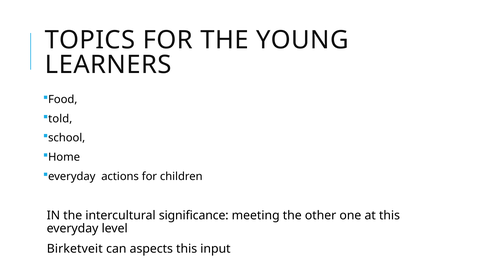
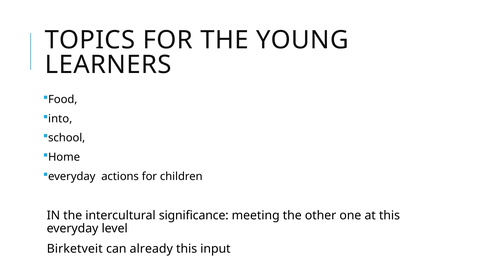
told: told -> into (60, 119)
aspects: aspects -> already (151, 249)
